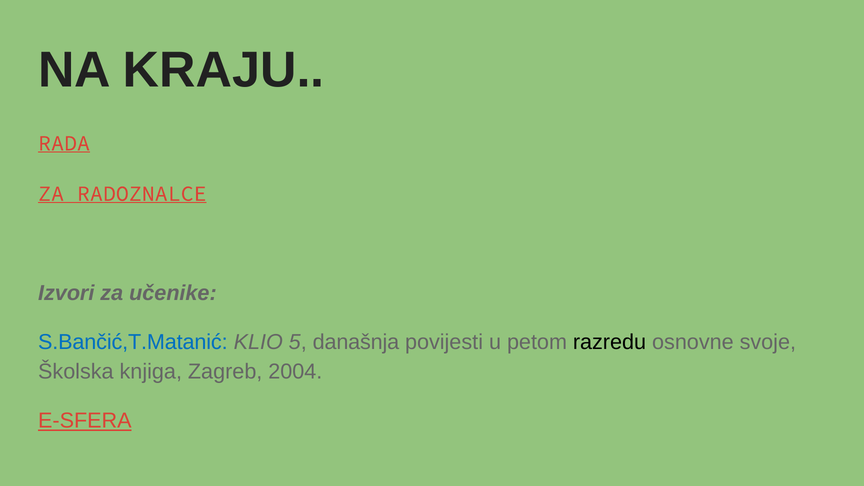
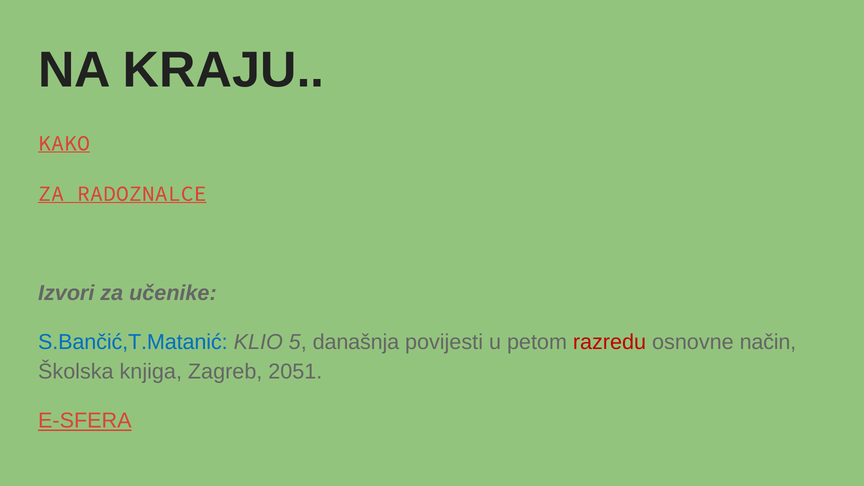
RADA: RADA -> KAKO (64, 143)
razredu colour: black -> red (609, 342)
svoje: svoje -> način (768, 342)
2004: 2004 -> 2051 (295, 372)
